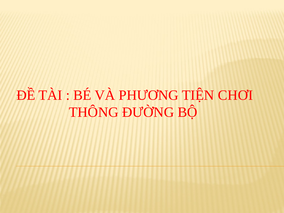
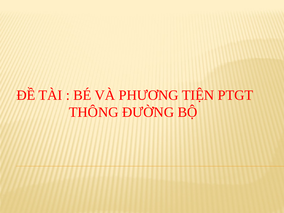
CHƠI: CHƠI -> PTGT (236, 95)
